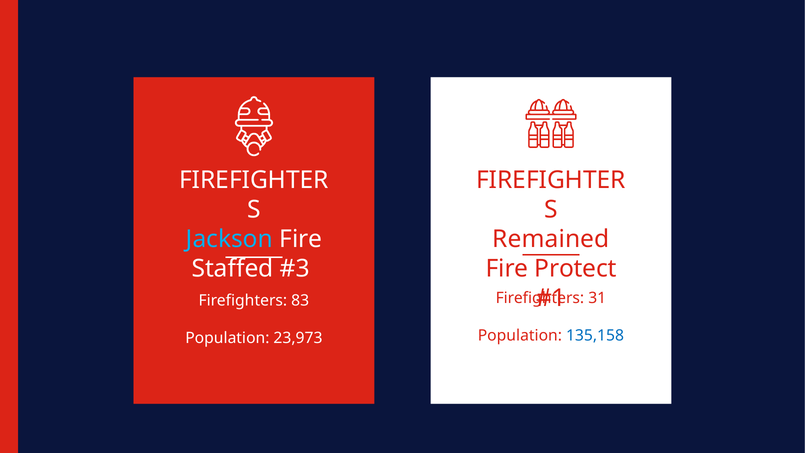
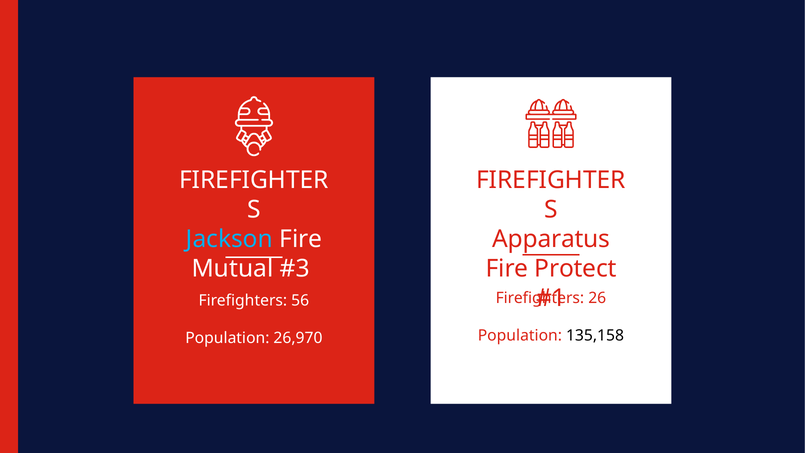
Remained: Remained -> Apparatus (551, 239)
Staffed: Staffed -> Mutual (233, 268)
31: 31 -> 26 (597, 298)
83: 83 -> 56 (300, 301)
135,158 colour: blue -> black (595, 336)
23,973: 23,973 -> 26,970 (298, 338)
